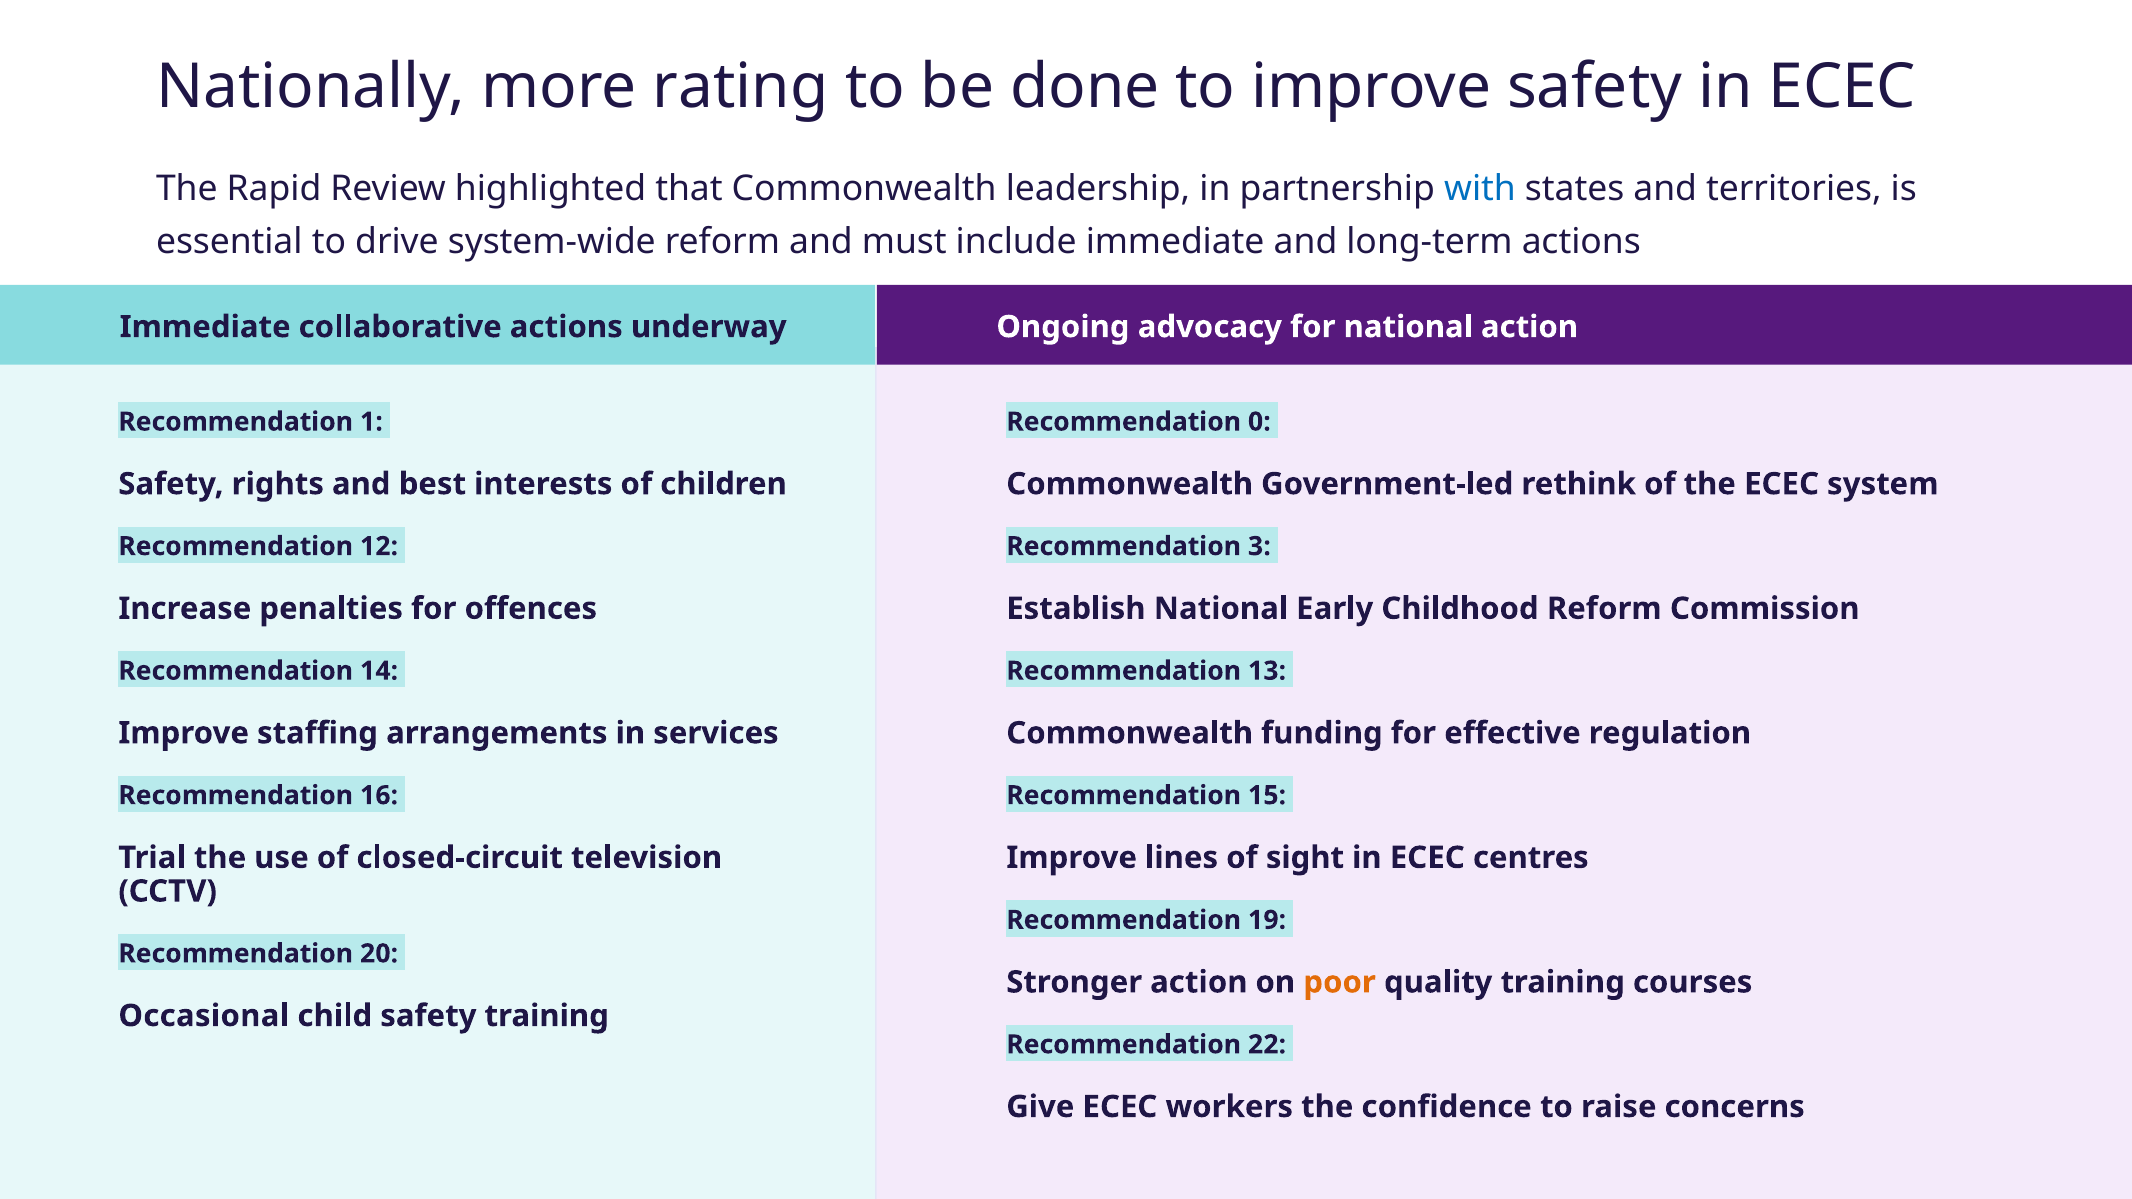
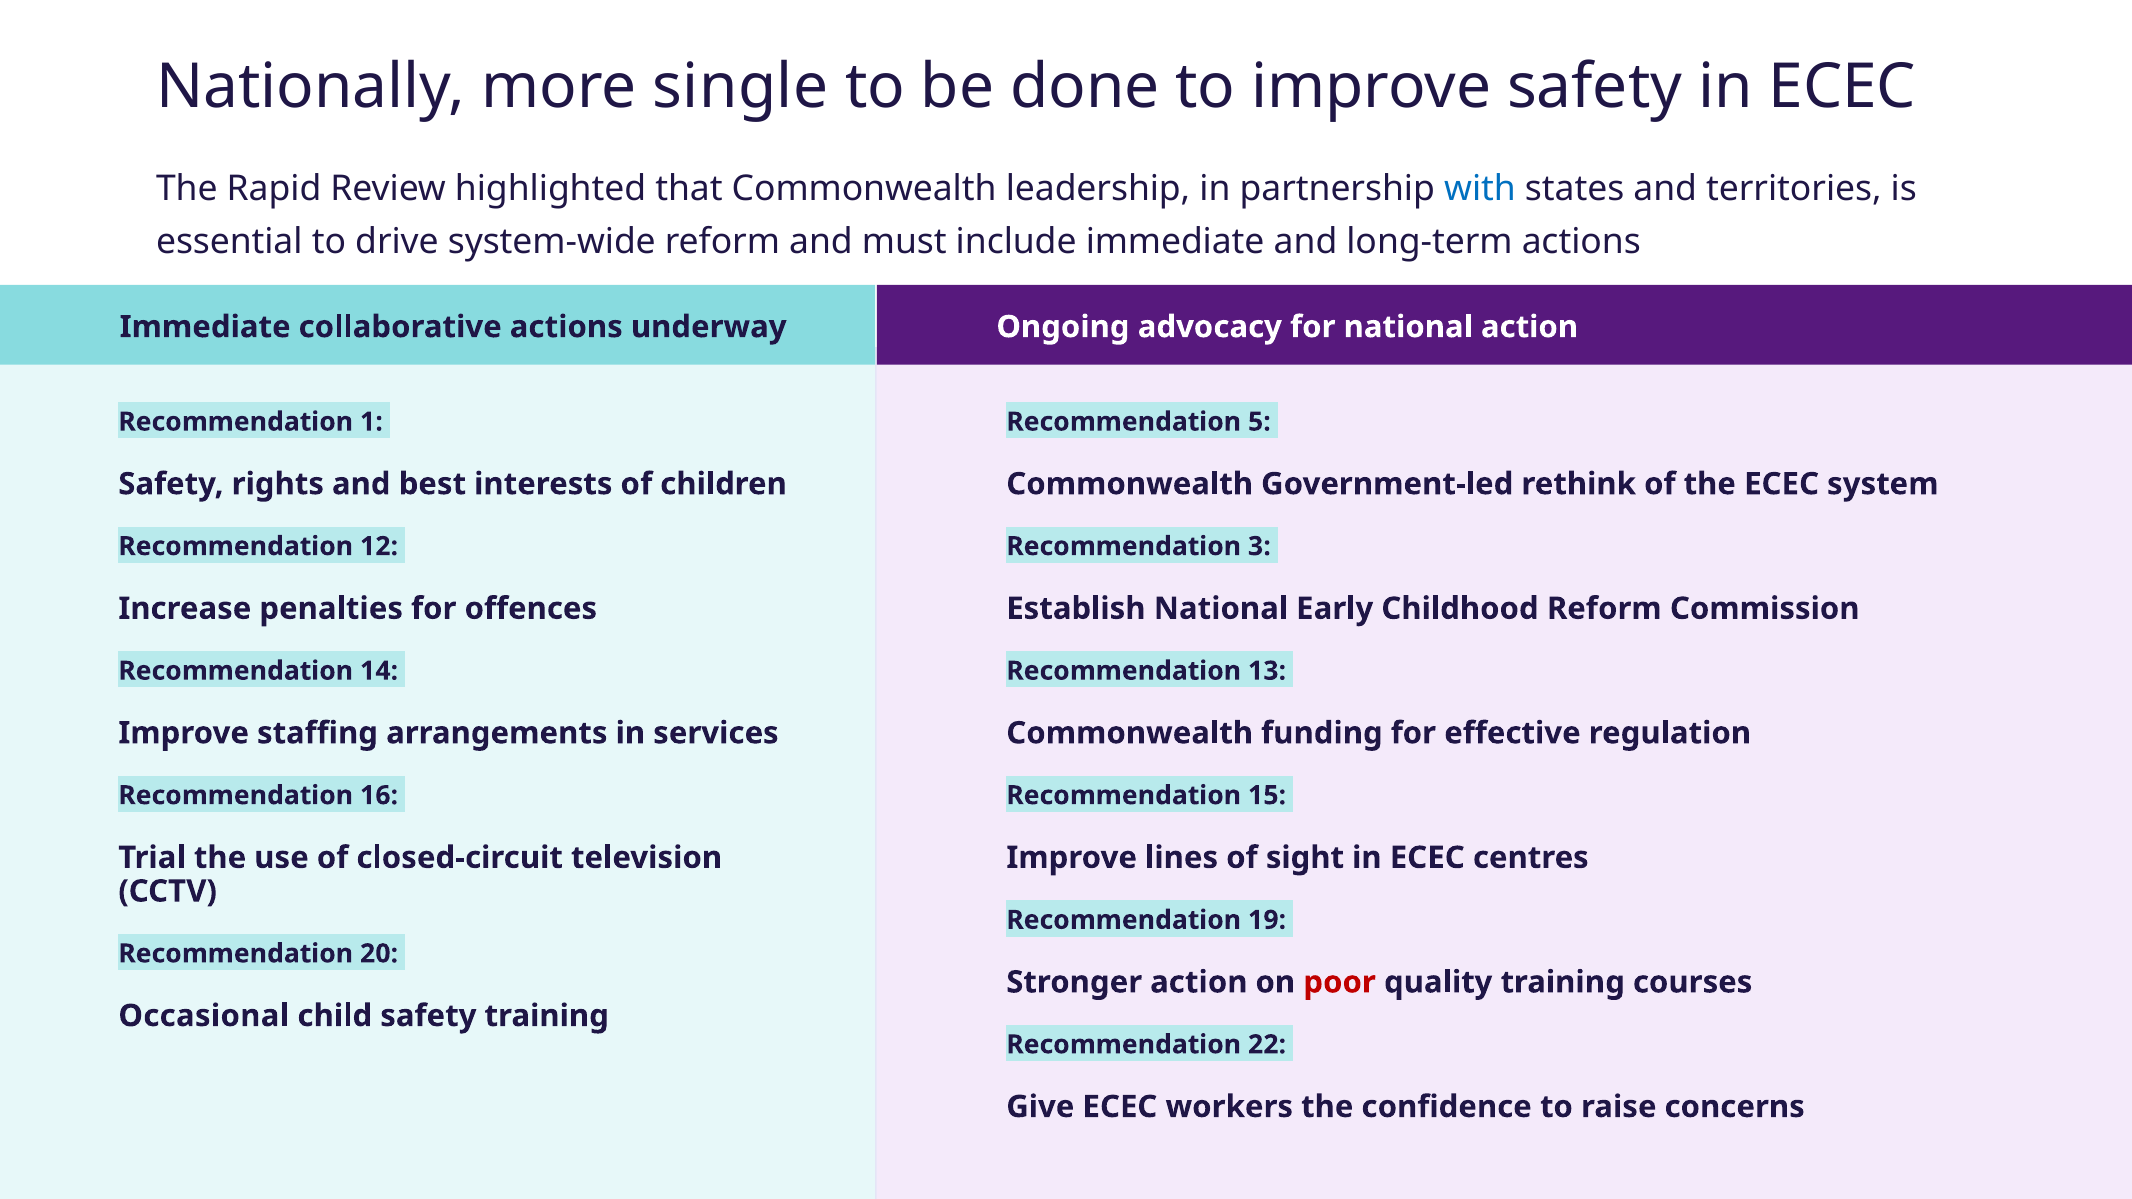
rating: rating -> single (740, 87)
0: 0 -> 5 (1259, 422)
poor colour: orange -> red (1340, 982)
